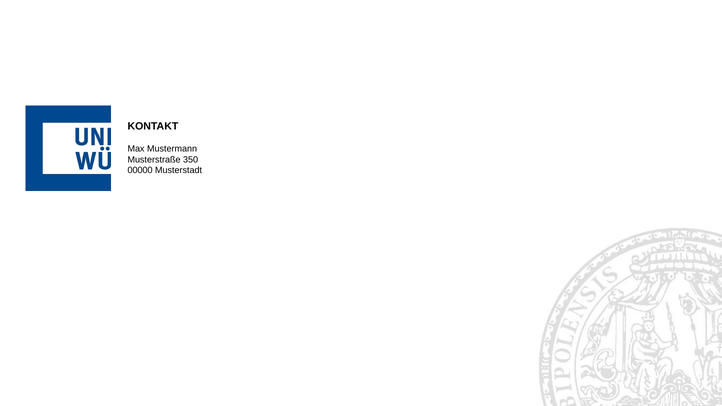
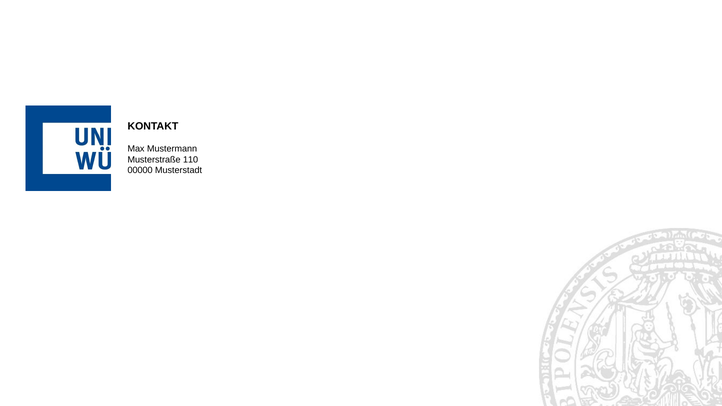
350: 350 -> 110 (191, 160)
